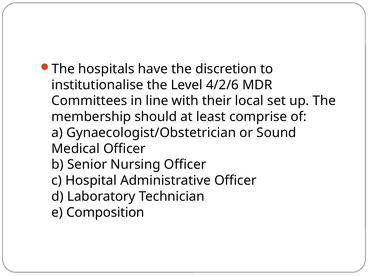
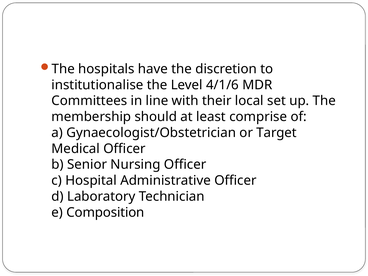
4/2/6: 4/2/6 -> 4/1/6 (222, 85)
Sound: Sound -> Target (277, 133)
